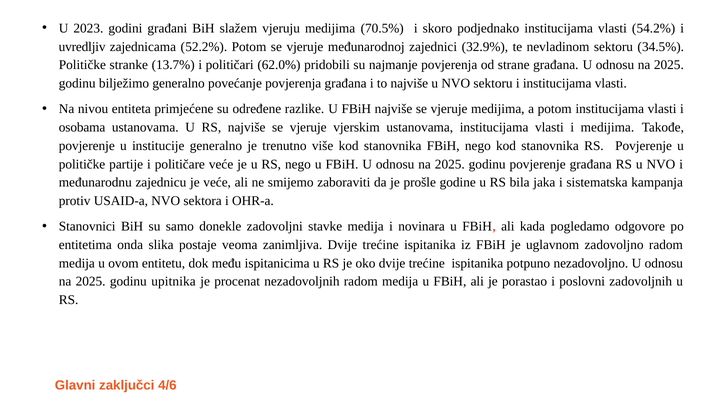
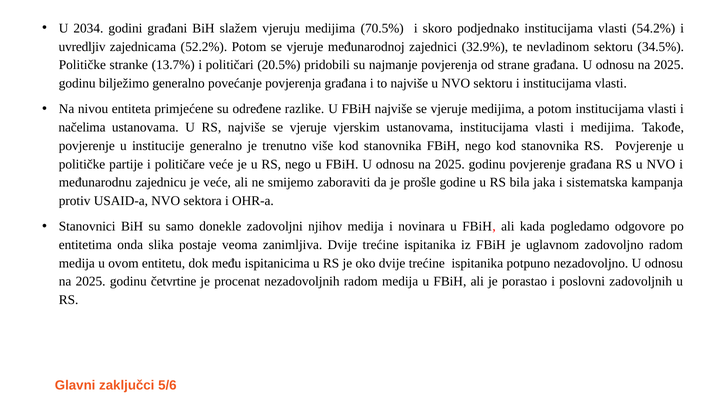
2023: 2023 -> 2034 (88, 28)
62.0%: 62.0% -> 20.5% (279, 65)
osobama: osobama -> načelima (82, 127)
stavke: stavke -> njihov (325, 226)
upitnika: upitnika -> četvrtine (174, 281)
4/6: 4/6 -> 5/6 (167, 385)
